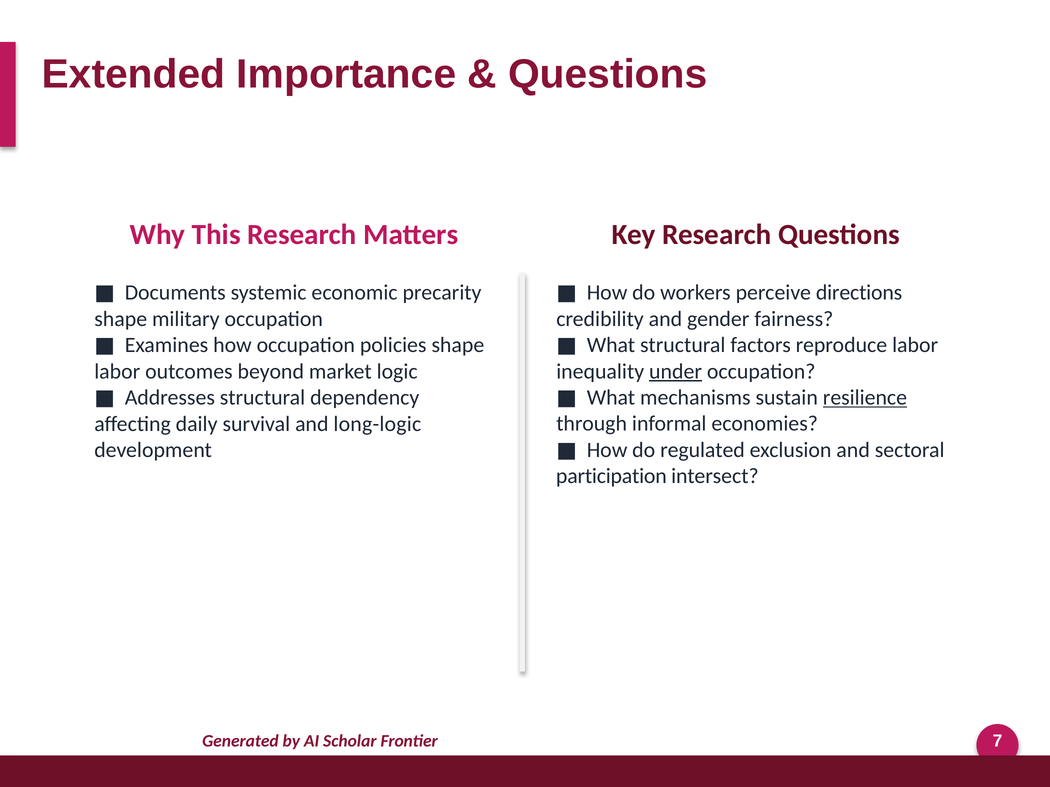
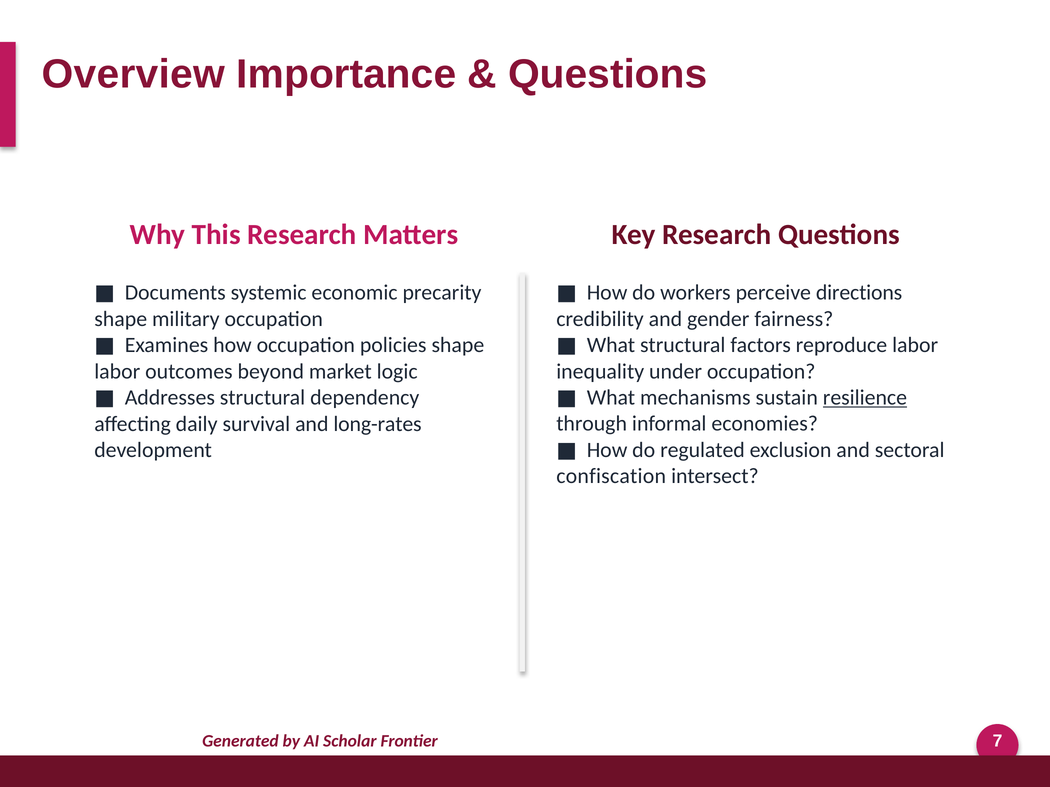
Extended: Extended -> Overview (133, 74)
under underline: present -> none (676, 372)
long-logic: long-logic -> long-rates (378, 424)
participation: participation -> confiscation (611, 477)
